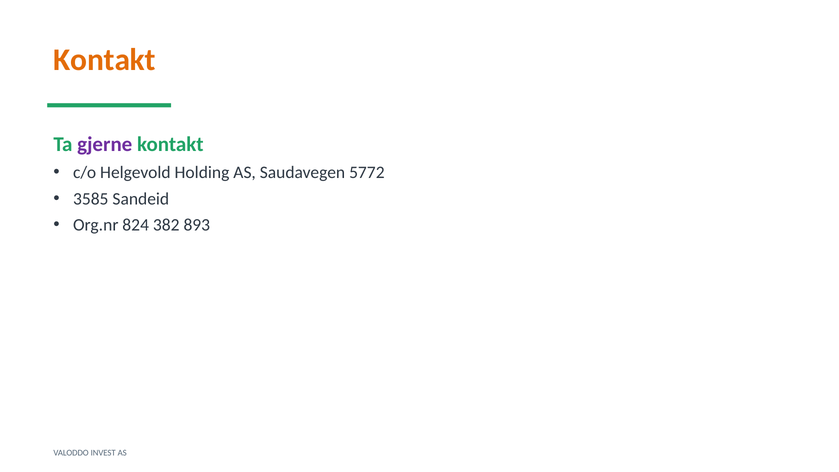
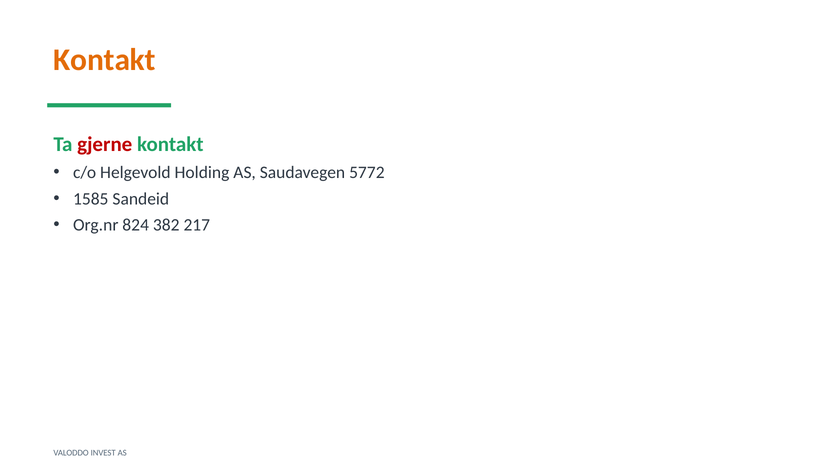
gjerne colour: purple -> red (105, 144)
3585: 3585 -> 1585 (91, 199)
893: 893 -> 217 (197, 225)
